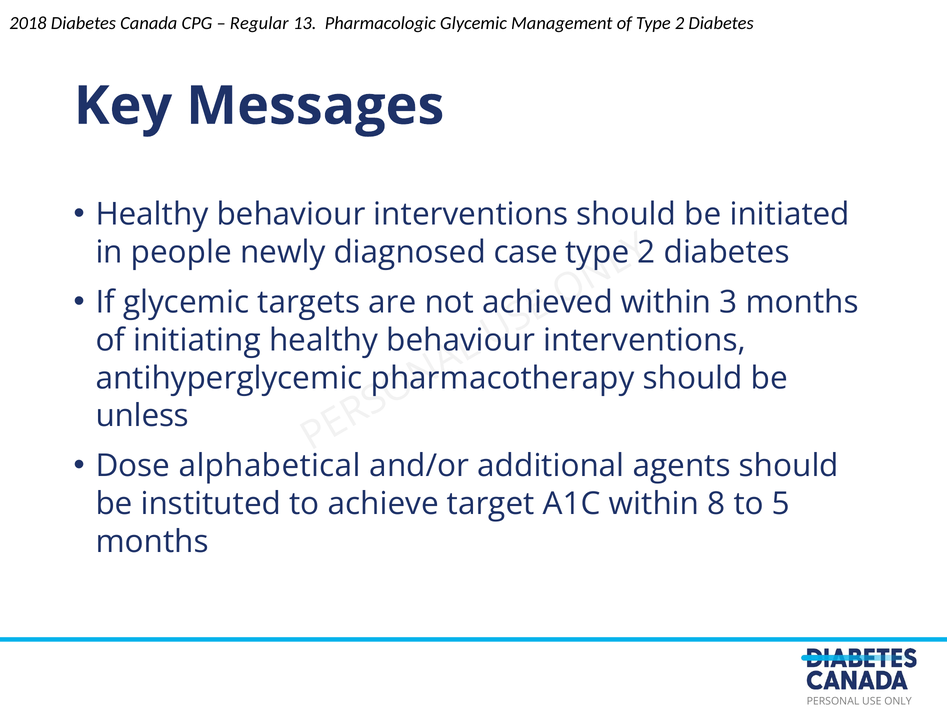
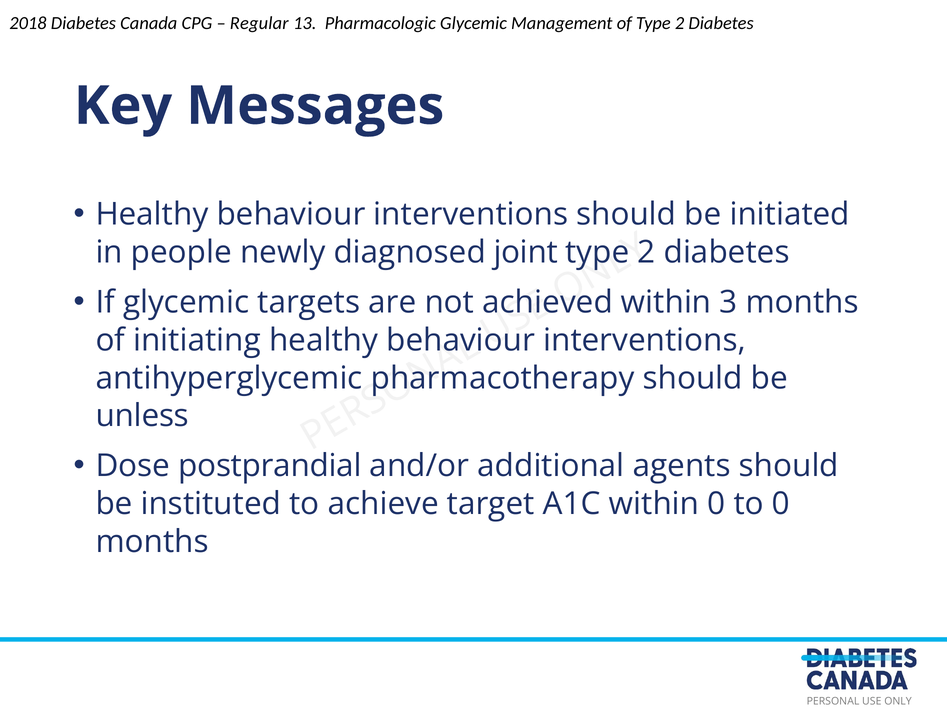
case: case -> joint (526, 252)
alphabetical: alphabetical -> postprandial (270, 466)
within 8: 8 -> 0 (716, 504)
to 5: 5 -> 0 (781, 504)
